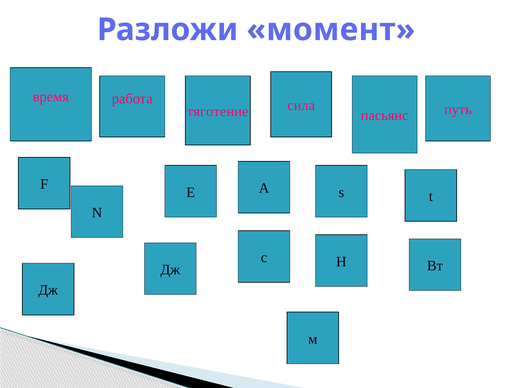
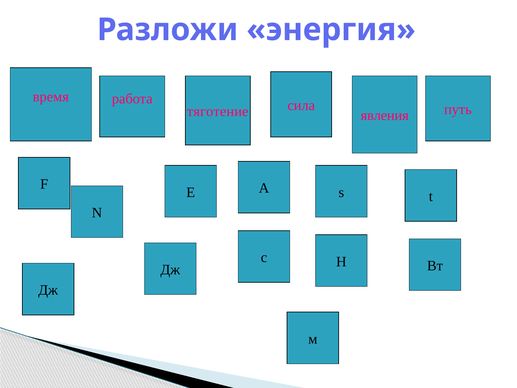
момент: момент -> энергия (331, 30)
пасьянс: пасьянс -> явления (385, 115)
